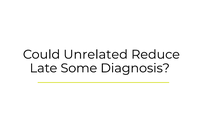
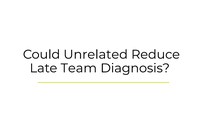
Some: Some -> Team (79, 68)
